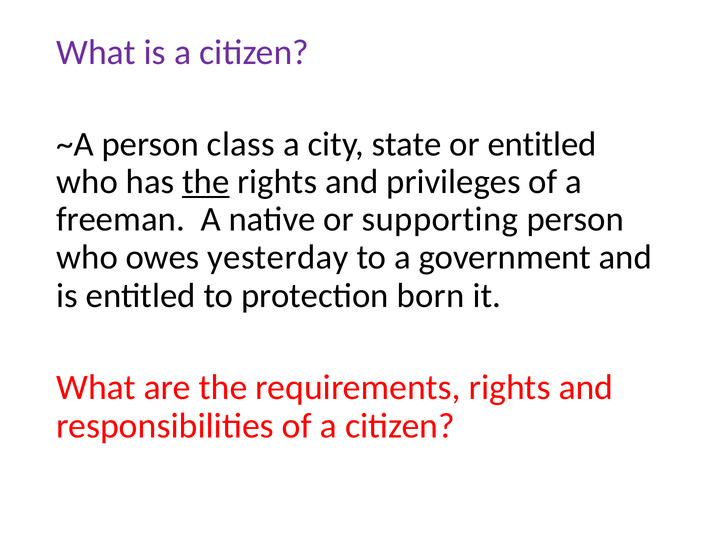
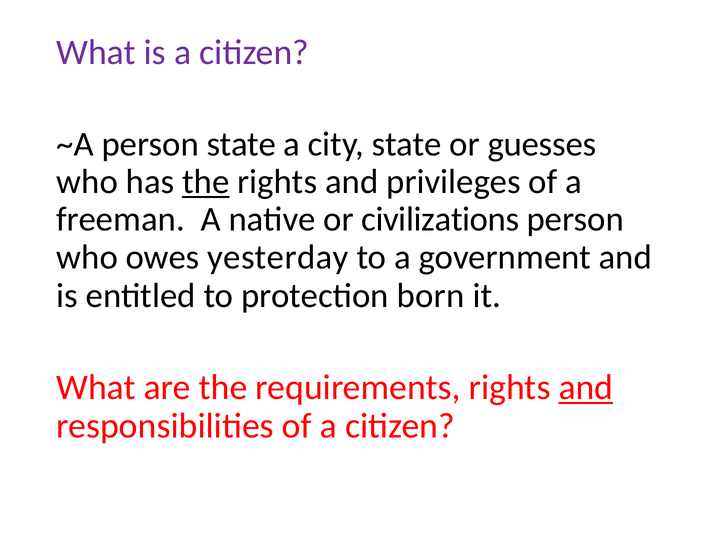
person class: class -> state (241, 144)
or entitled: entitled -> guesses (542, 144)
supporting: supporting -> civilizations (440, 219)
and underline: none -> present (586, 387)
